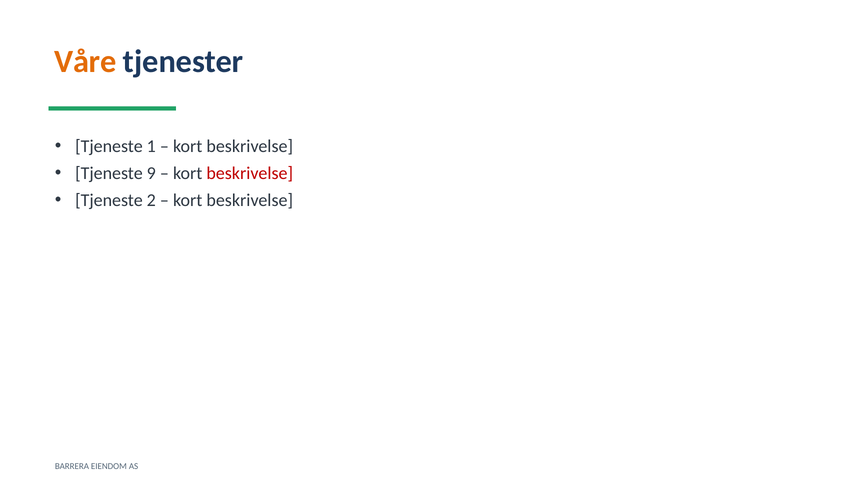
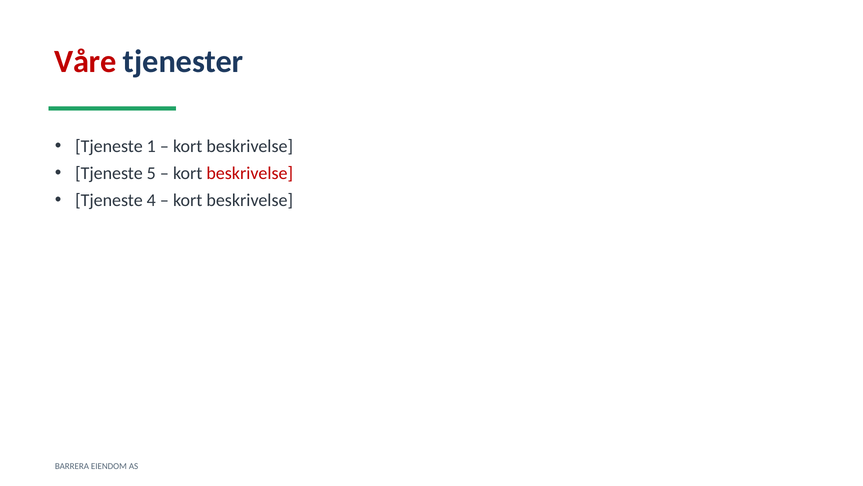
Våre colour: orange -> red (85, 62)
9: 9 -> 5 (151, 173)
2: 2 -> 4 (151, 200)
